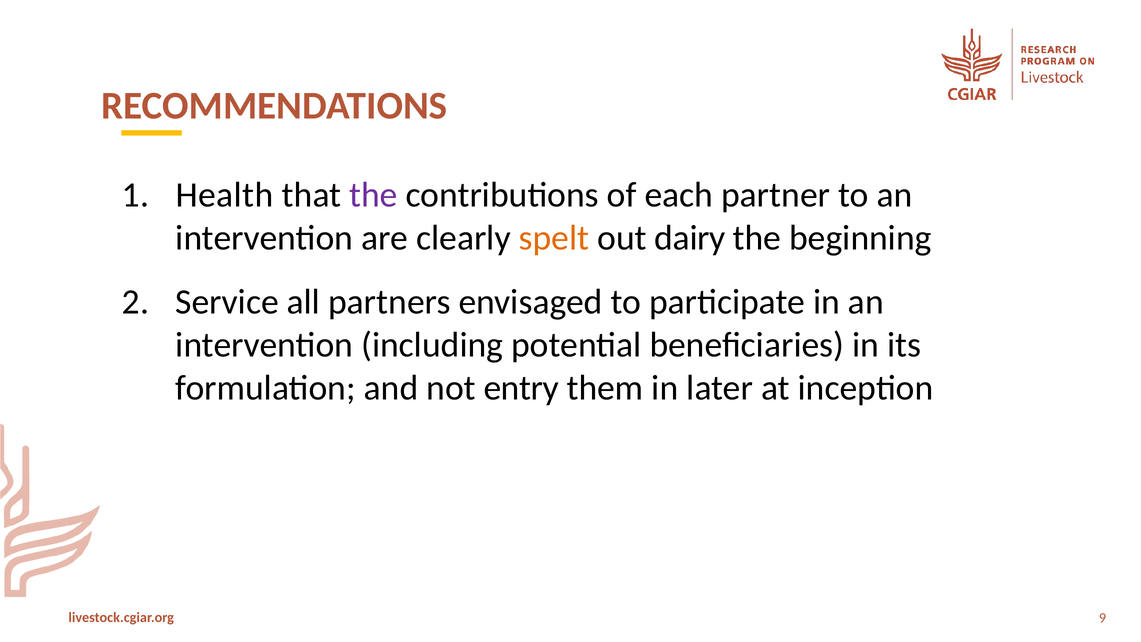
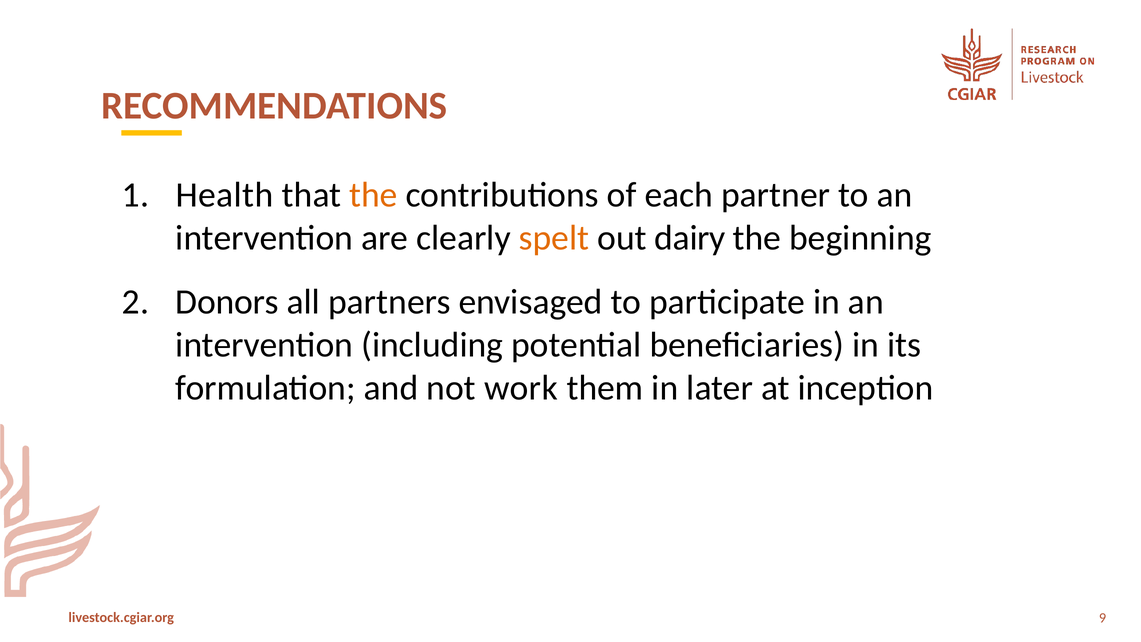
the colour: purple -> orange (373, 195)
Service: Service -> Donors (227, 302)
entry: entry -> work (521, 388)
